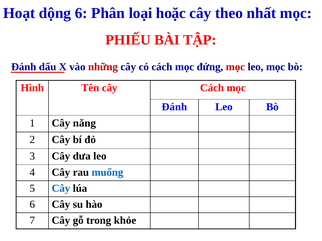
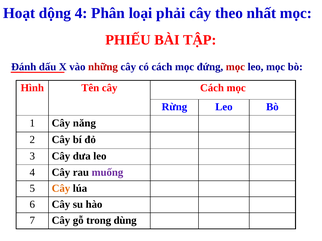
dộng 6: 6 -> 4 (81, 13)
hoặc: hoặc -> phải (171, 13)
Đánh: Đánh -> Rừng (174, 107)
muống colour: blue -> purple (107, 173)
Cây colour: blue -> orange (61, 189)
khỏe: khỏe -> dùng (125, 221)
